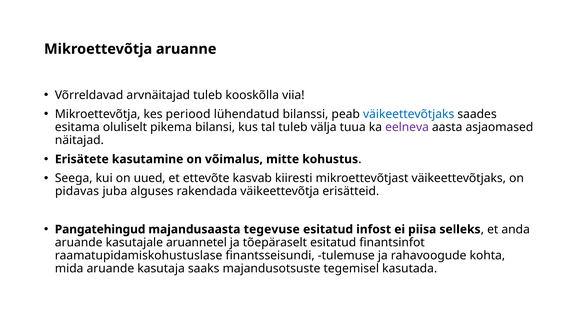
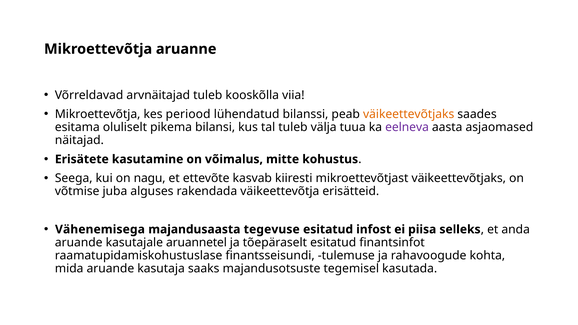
väikeettevõtjaks colour: blue -> orange (409, 114)
uued: uued -> nagu (150, 178)
pidavas: pidavas -> võtmise (77, 191)
Pangatehingud: Pangatehingud -> Vähenemisega (100, 229)
